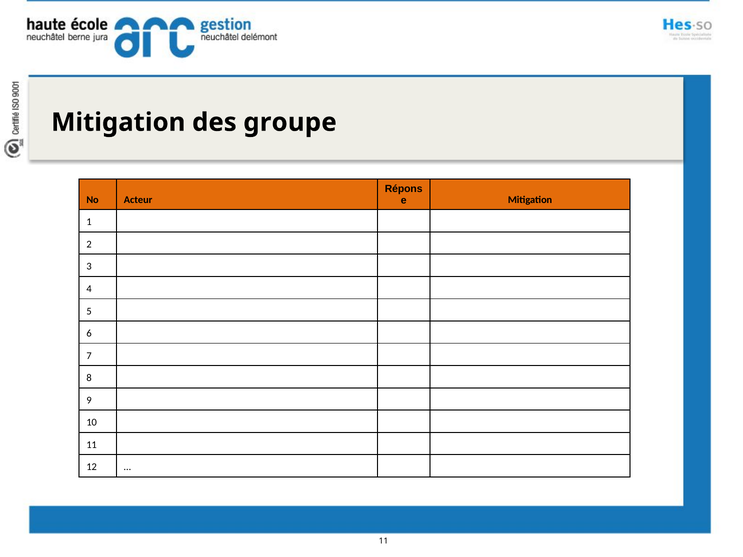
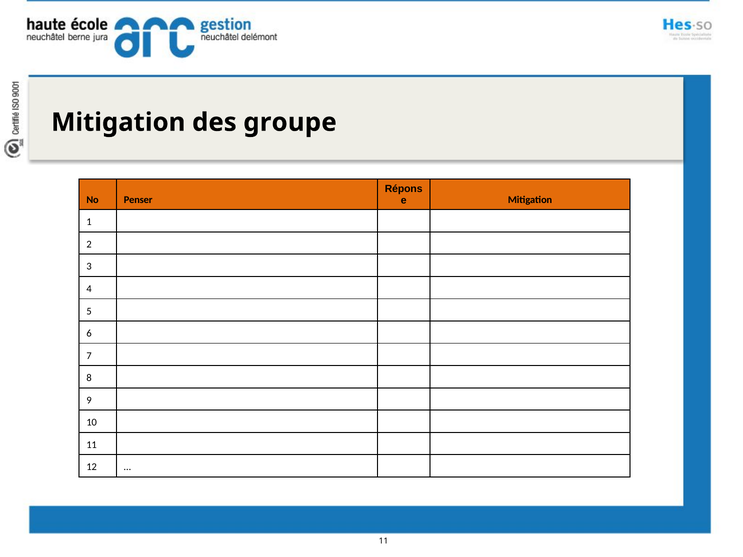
Acteur: Acteur -> Penser (138, 200)
